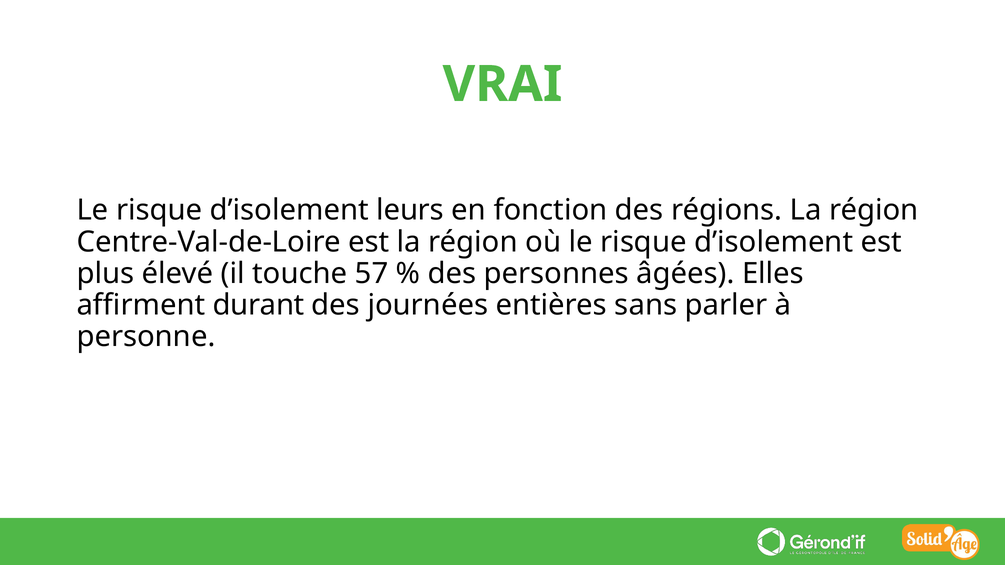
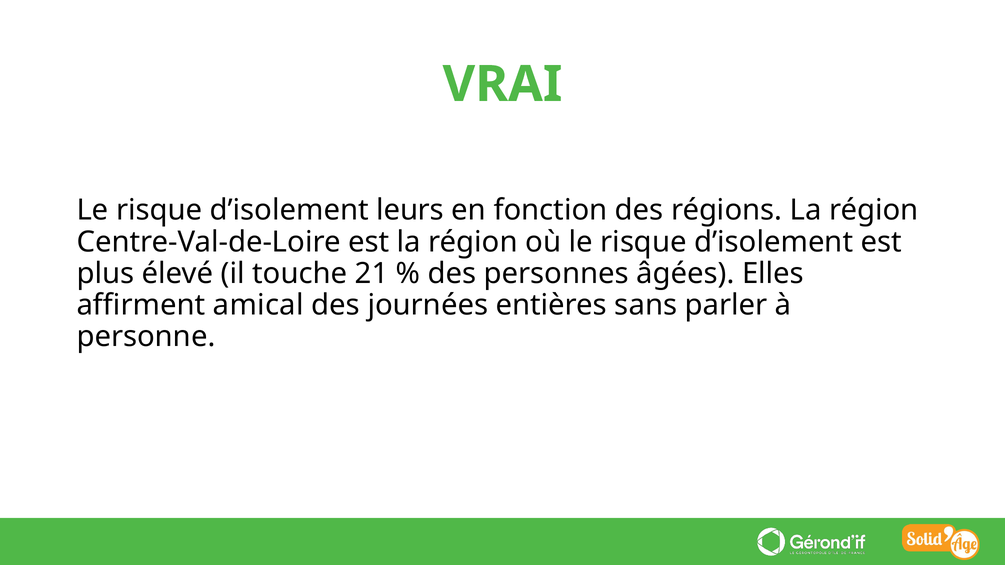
57: 57 -> 21 (372, 274)
durant: durant -> amical (258, 305)
